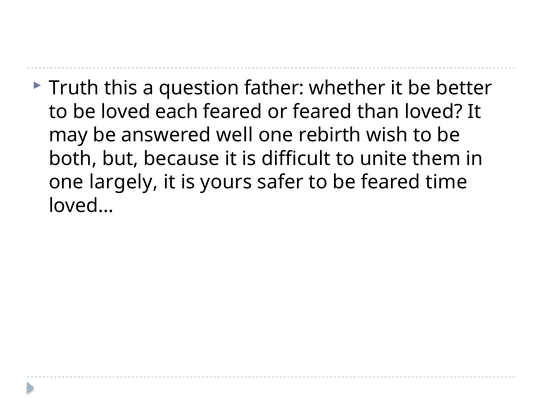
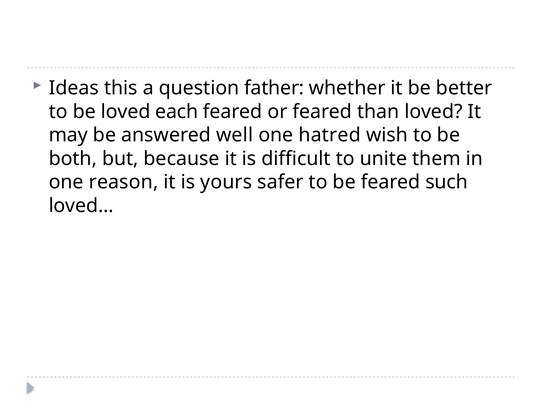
Truth: Truth -> Ideas (74, 88)
rebirth: rebirth -> hatred (330, 135)
largely: largely -> reason (124, 182)
time: time -> such (447, 182)
